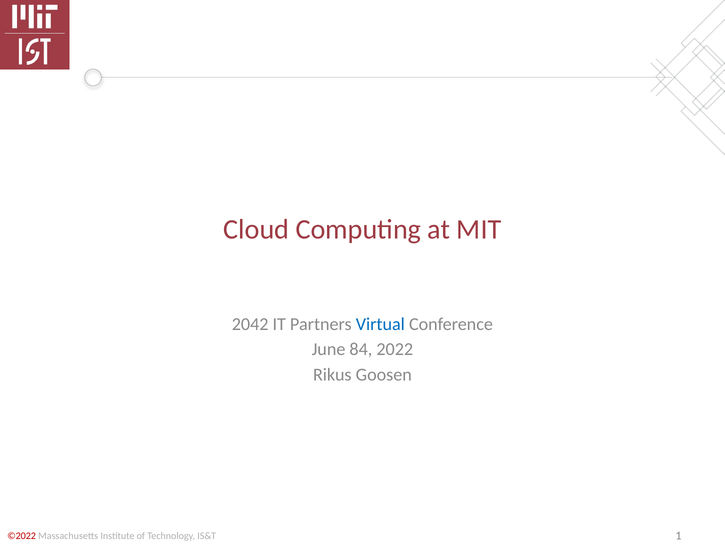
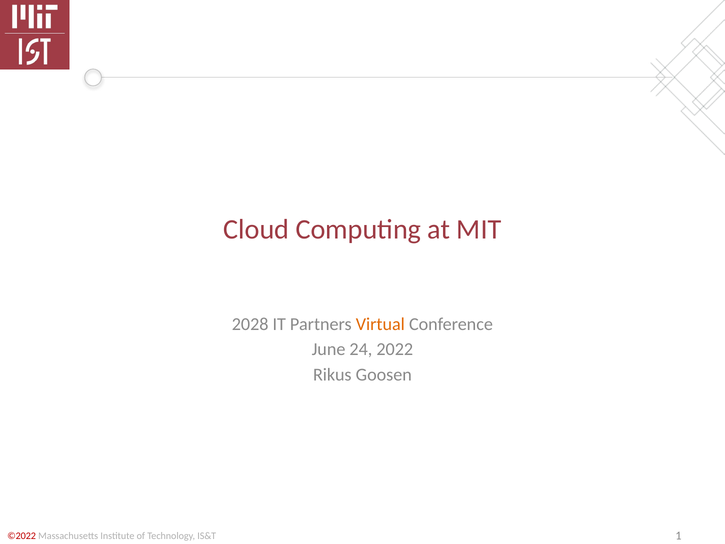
2042: 2042 -> 2028 (250, 324)
Virtual colour: blue -> orange (380, 324)
84: 84 -> 24 (361, 349)
